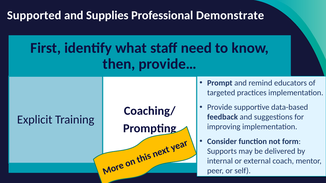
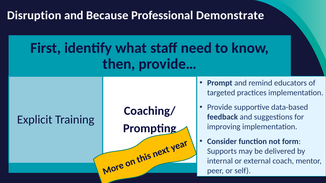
Supported: Supported -> Disruption (34, 15)
Supplies: Supplies -> Because (107, 15)
